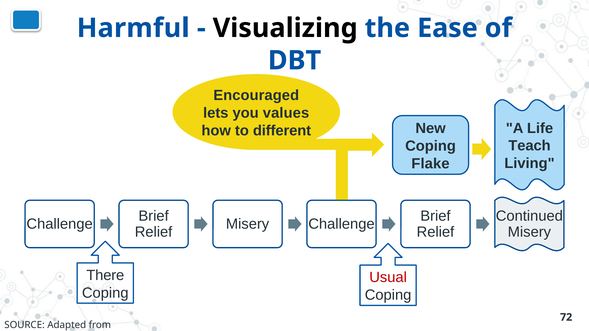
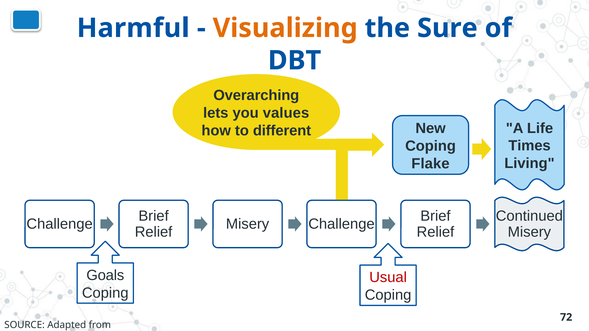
Visualizing colour: black -> orange (285, 28)
Ease: Ease -> Sure (447, 28)
Encouraged: Encouraged -> Overarching (256, 95)
Teach: Teach -> Times (530, 146)
There: There -> Goals (105, 275)
